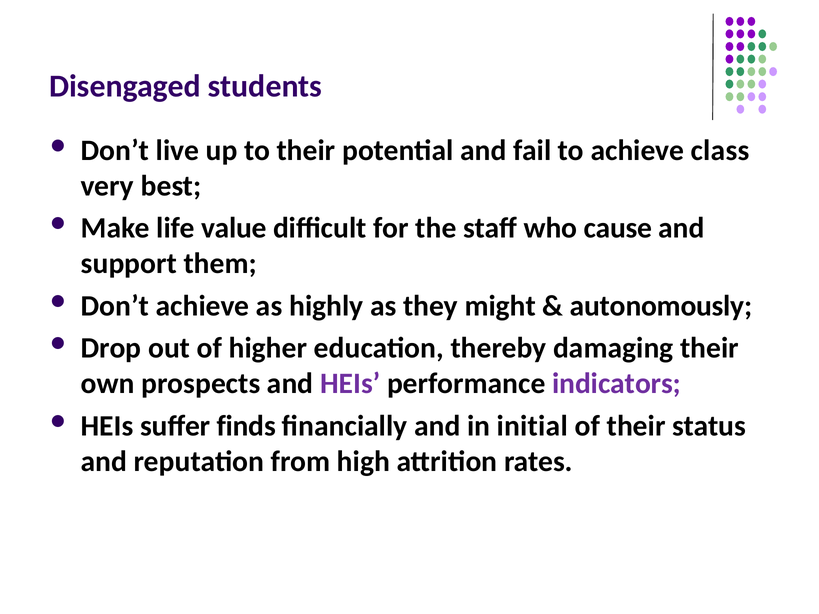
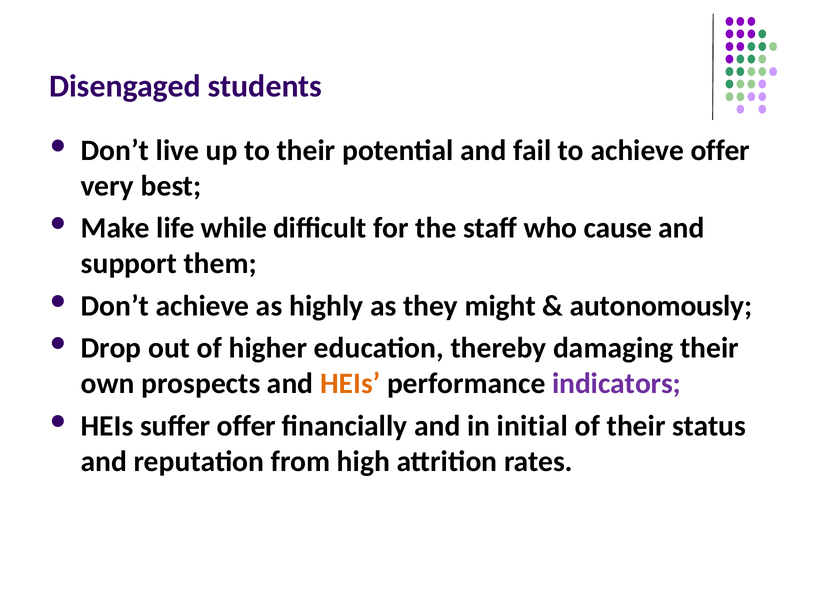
achieve class: class -> offer (720, 150)
value: value -> while (234, 228)
HEIs colour: purple -> orange (350, 384)
suffer finds: finds -> offer (246, 426)
